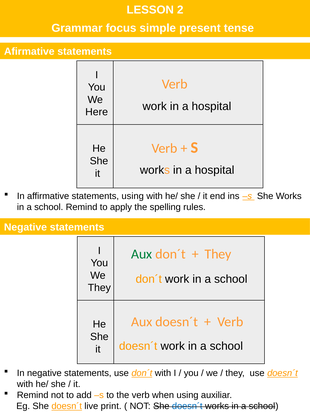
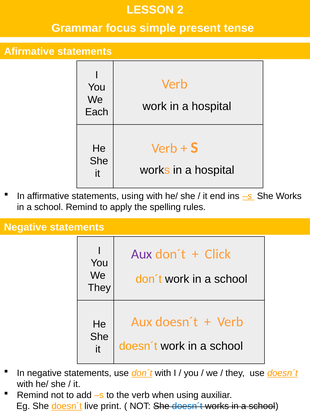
Here: Here -> Each (97, 112)
Aux colour: green -> purple (142, 254)
They: They -> Click (218, 254)
